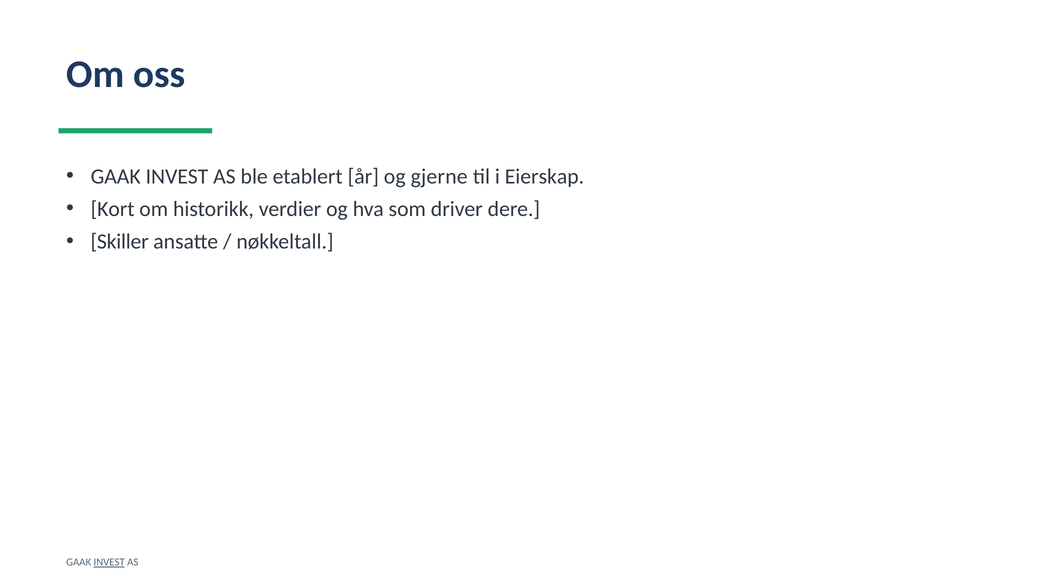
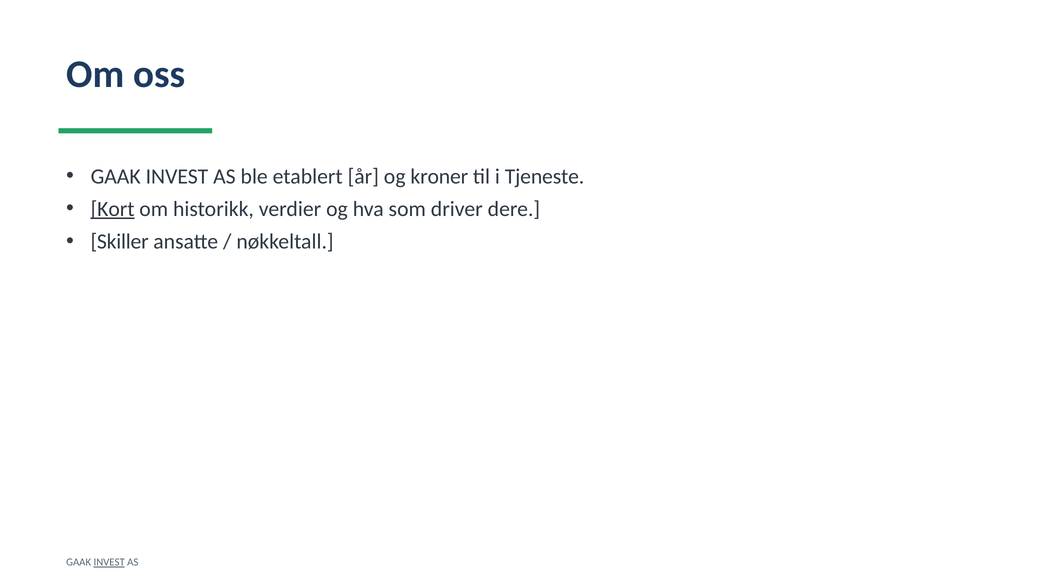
gjerne: gjerne -> kroner (439, 176)
Eierskap: Eierskap -> Tjeneste (545, 176)
Kort underline: none -> present (113, 209)
